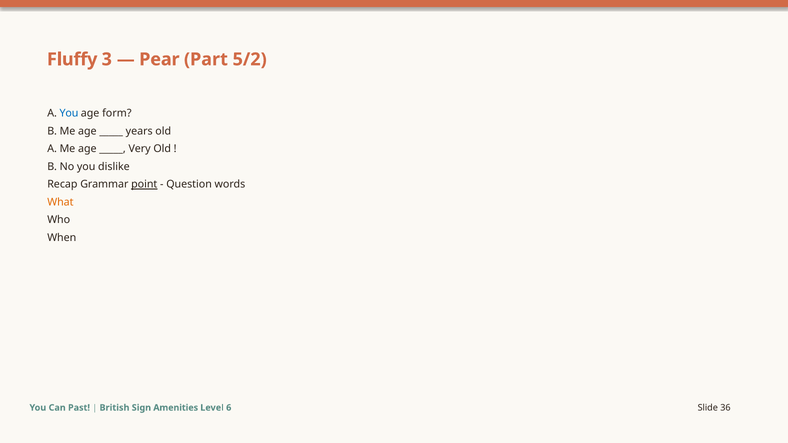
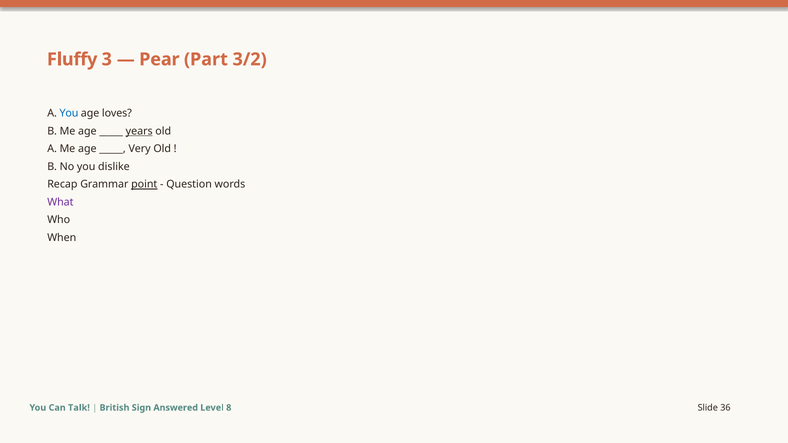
5/2: 5/2 -> 3/2 (250, 59)
form: form -> loves (117, 114)
years underline: none -> present (139, 131)
What colour: orange -> purple (60, 202)
Past: Past -> Talk (79, 408)
Amenities: Amenities -> Answered (176, 408)
6: 6 -> 8 (229, 408)
